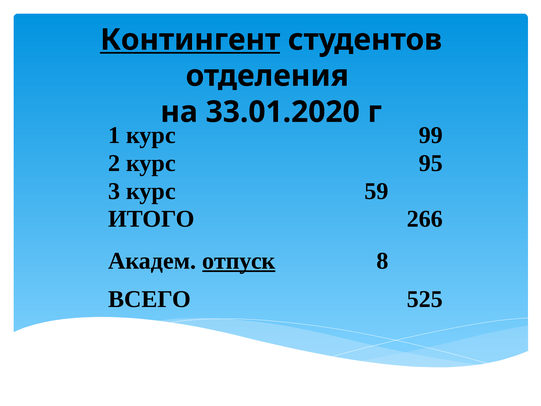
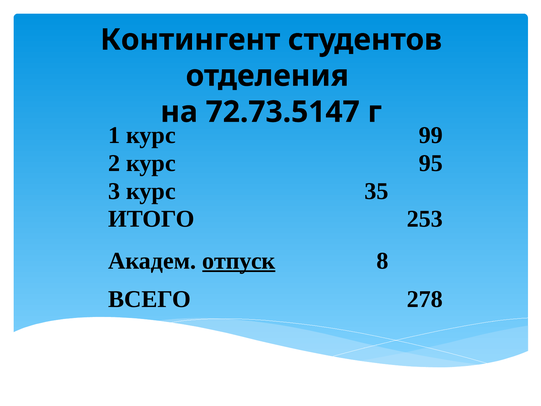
Контингент underline: present -> none (190, 40)
33.01.2020: 33.01.2020 -> 72.73.5147 (283, 112)
59: 59 -> 35 (377, 191)
266: 266 -> 253 (425, 219)
525: 525 -> 278 (425, 299)
